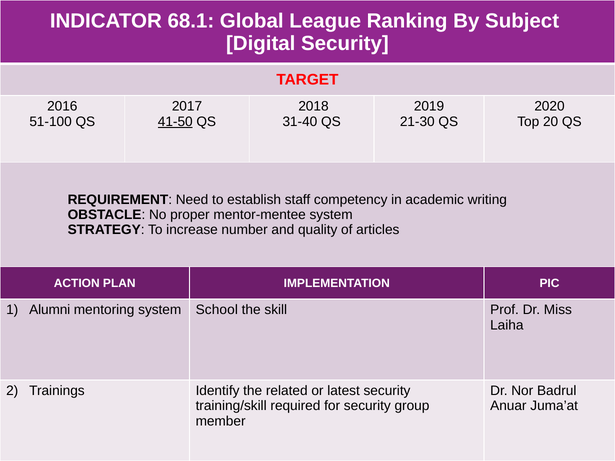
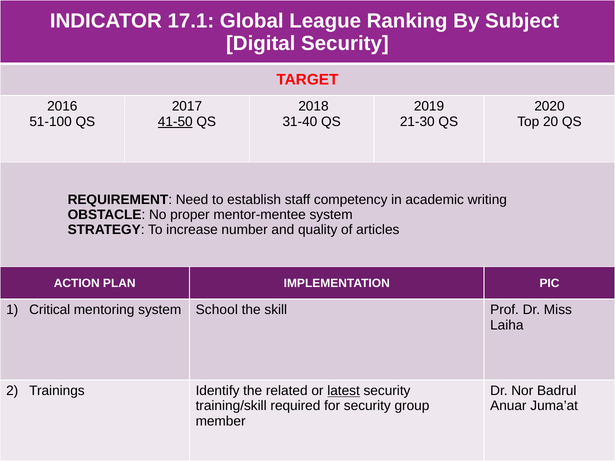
68.1: 68.1 -> 17.1 (191, 21)
Alumni: Alumni -> Critical (50, 310)
latest underline: none -> present (344, 391)
